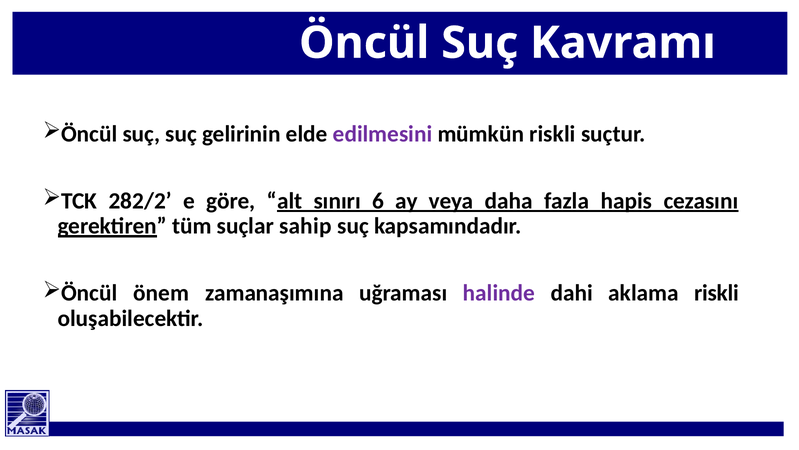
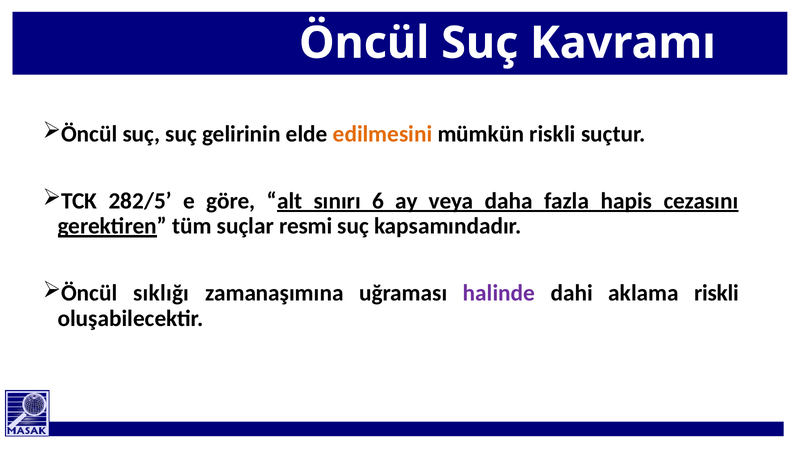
edilmesini colour: purple -> orange (383, 134)
282/2: 282/2 -> 282/5 (140, 201)
sahip: sahip -> resmi (306, 226)
önem: önem -> sıklığı (161, 293)
